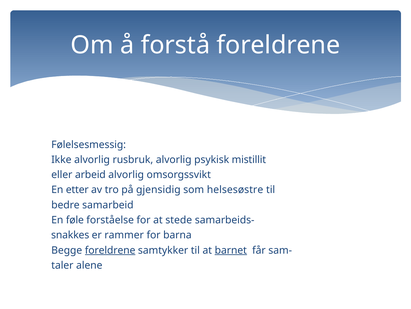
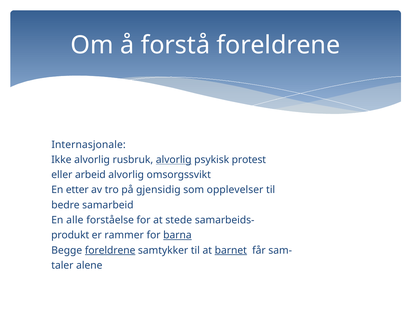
Følelsesmessig: Følelsesmessig -> Internasjonale (89, 144)
alvorlig underline: none -> present (174, 159)
mistillit: mistillit -> protest (249, 159)
helsesøstre: helsesøstre -> opplevelser (235, 189)
føle: føle -> alle (75, 220)
snakkes: snakkes -> produkt (70, 235)
barna underline: none -> present (177, 235)
